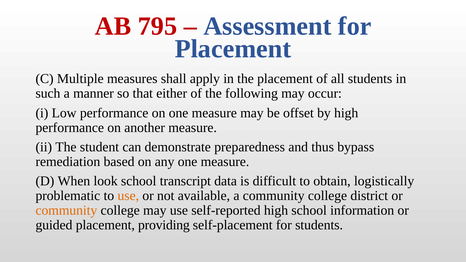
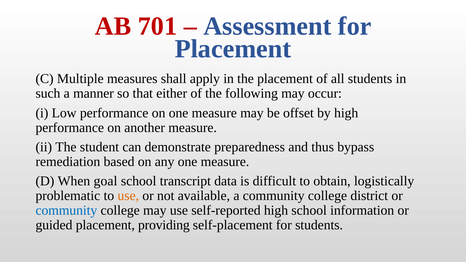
795: 795 -> 701 (158, 26)
look: look -> goal (106, 181)
community colour: orange -> blue (66, 211)
